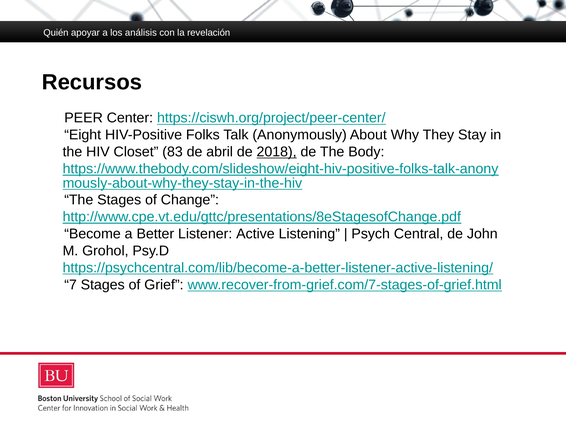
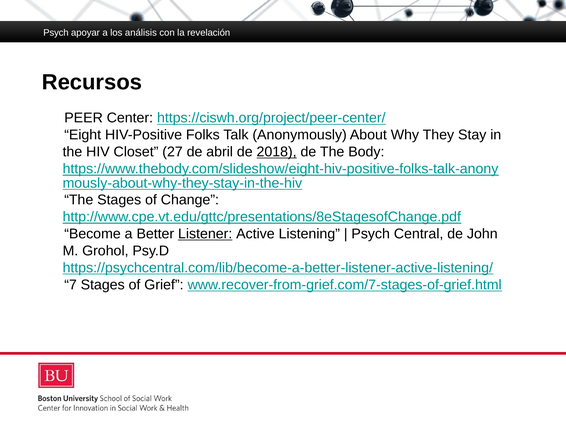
Quién: Quién -> Psych (56, 33)
83: 83 -> 27 (173, 152)
Listener underline: none -> present (205, 234)
